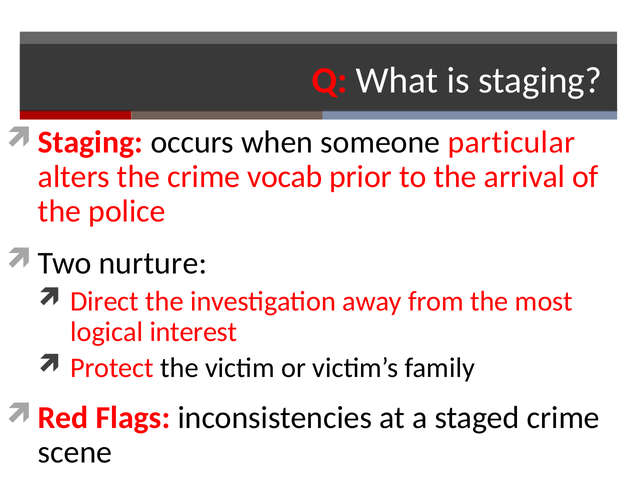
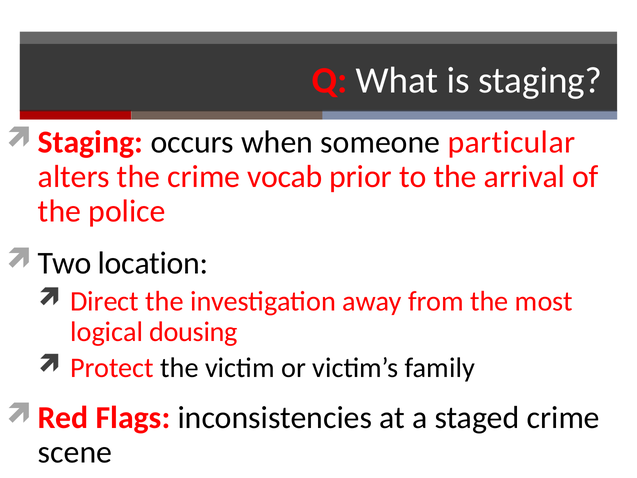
nurture: nurture -> location (153, 263)
interest: interest -> dousing (193, 332)
